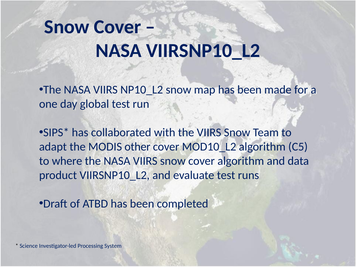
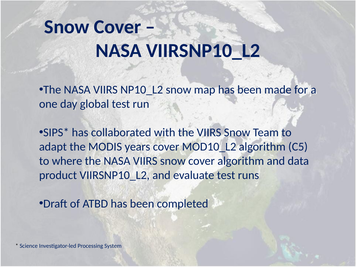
other: other -> years (137, 147)
